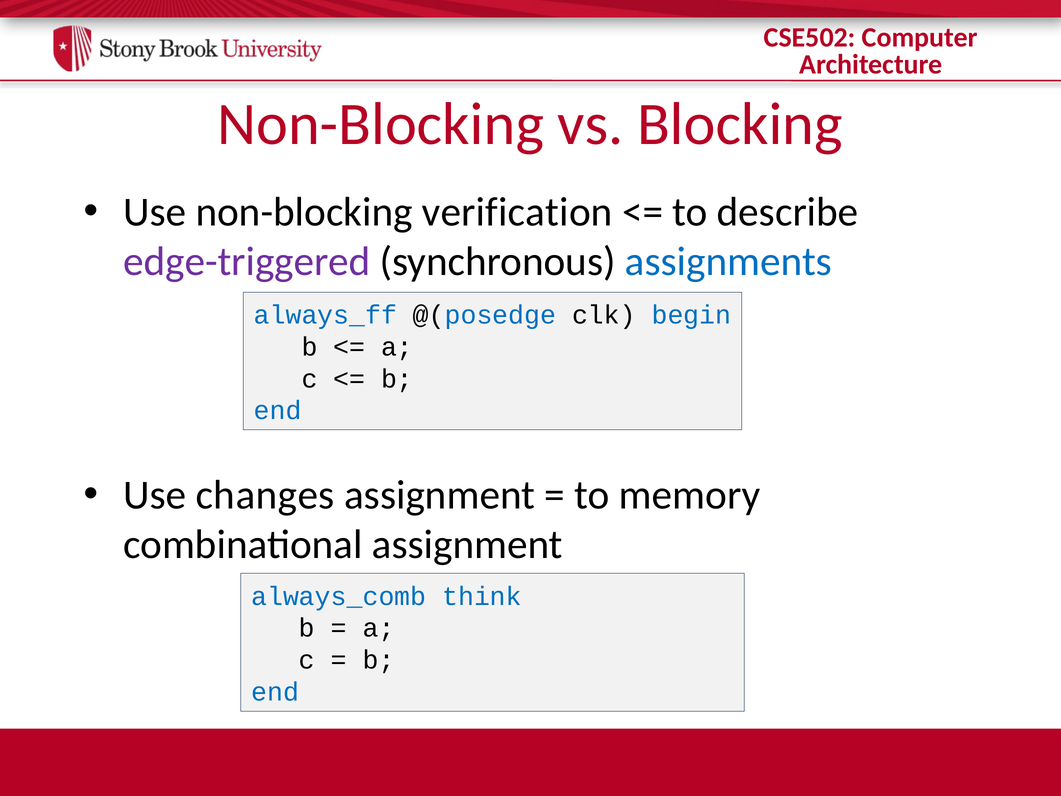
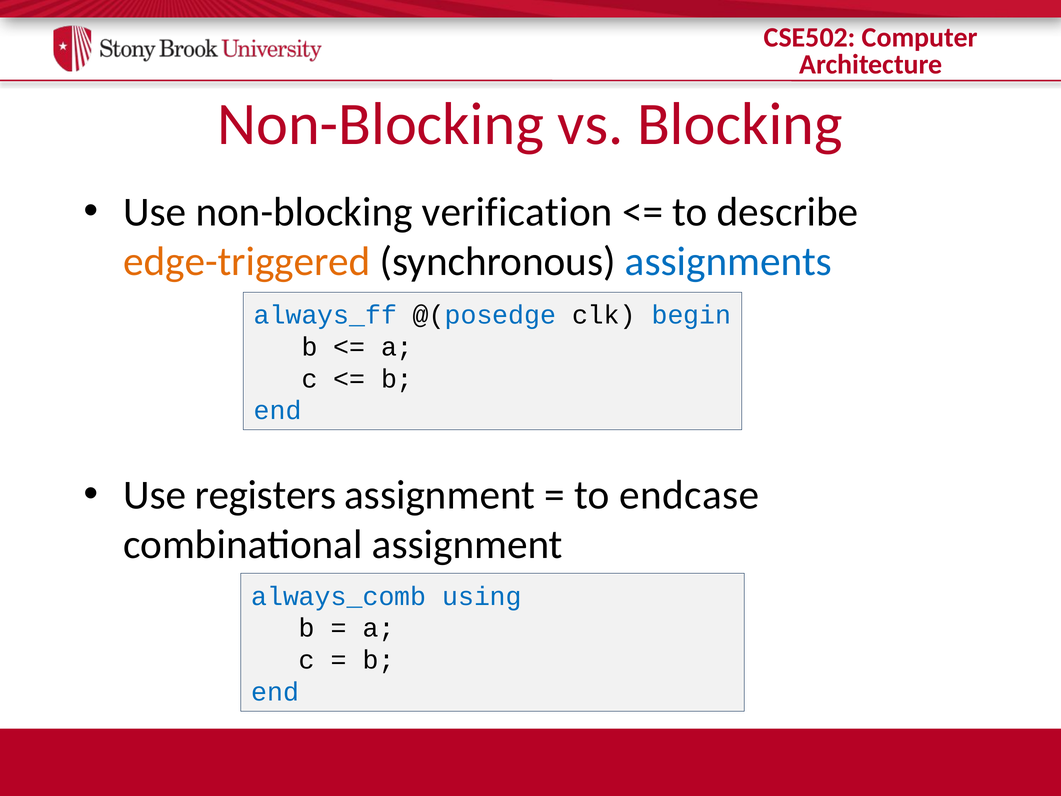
edge-triggered colour: purple -> orange (247, 262)
changes: changes -> registers (266, 495)
memory: memory -> endcase (689, 495)
think: think -> using (482, 596)
